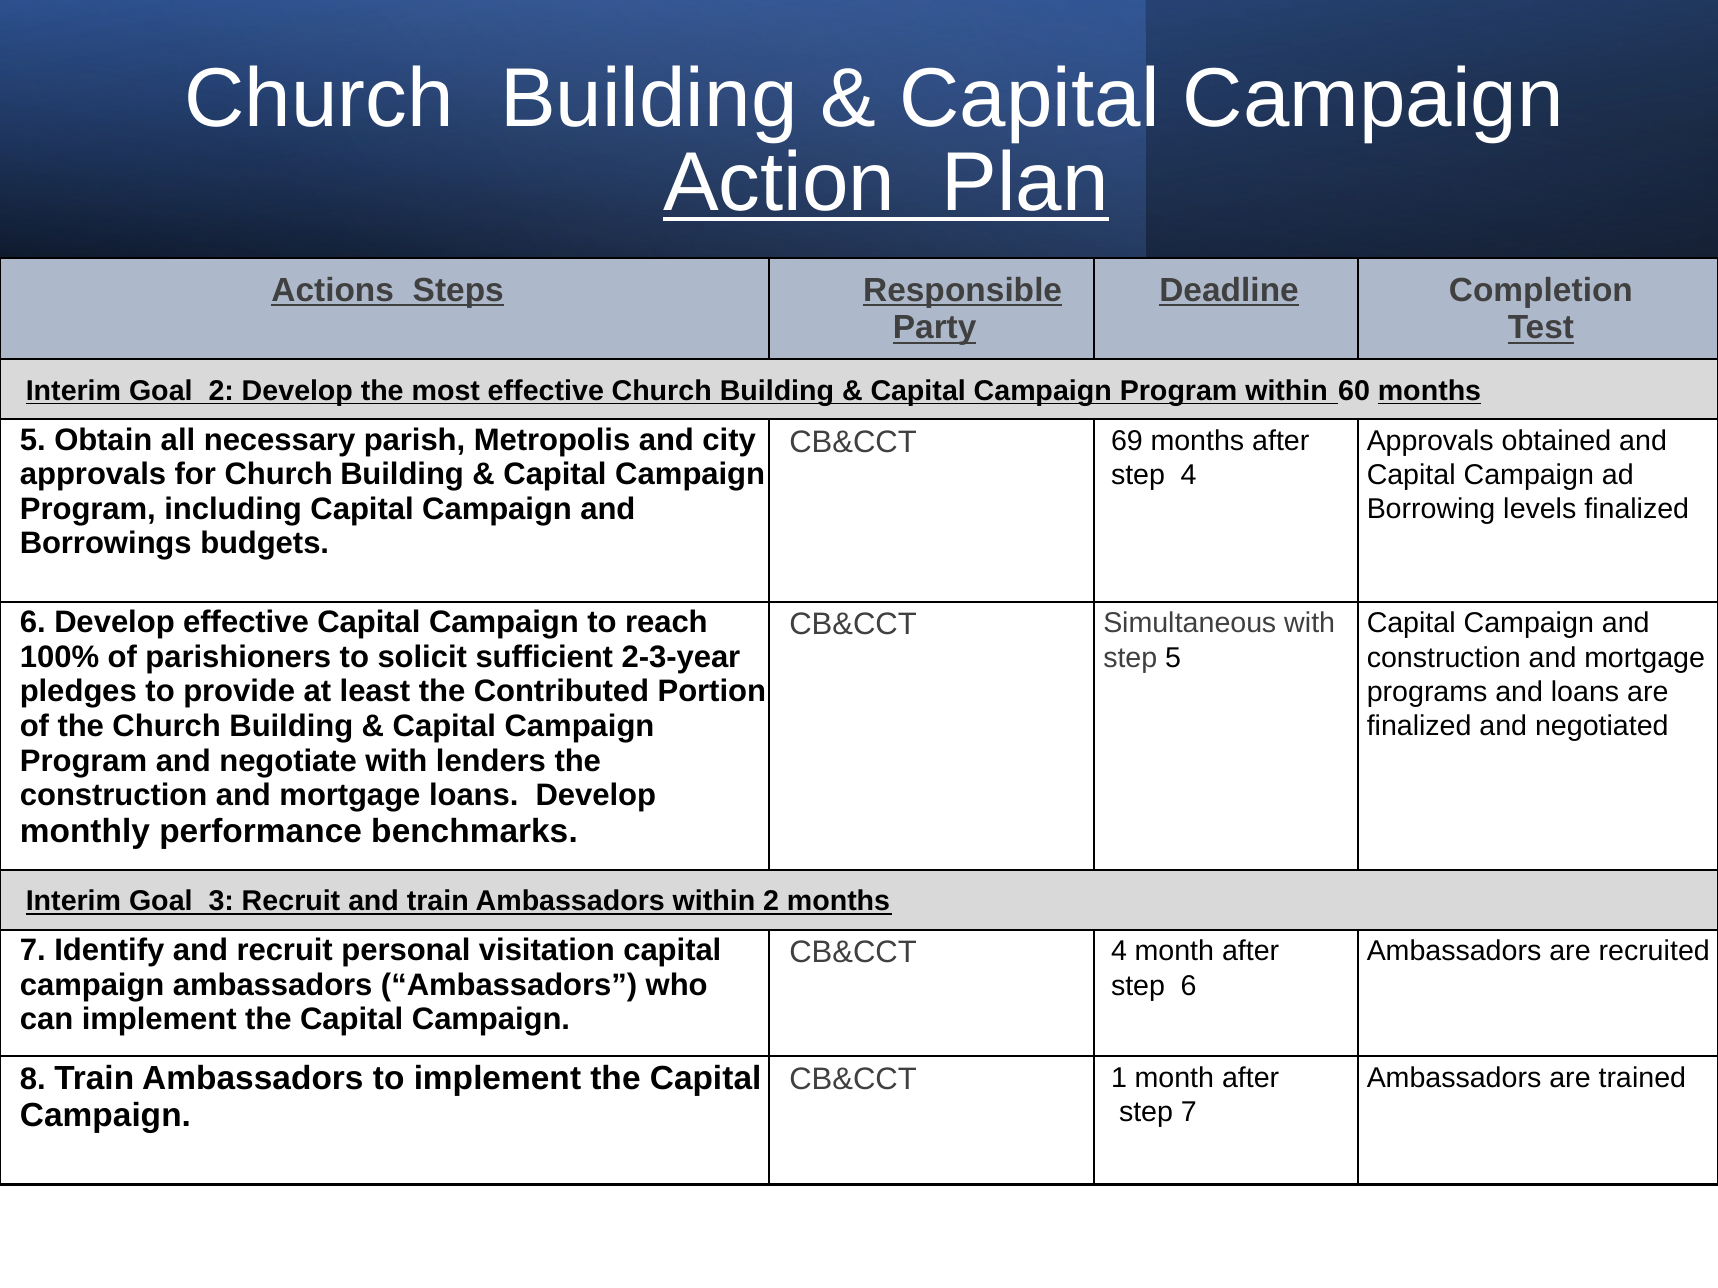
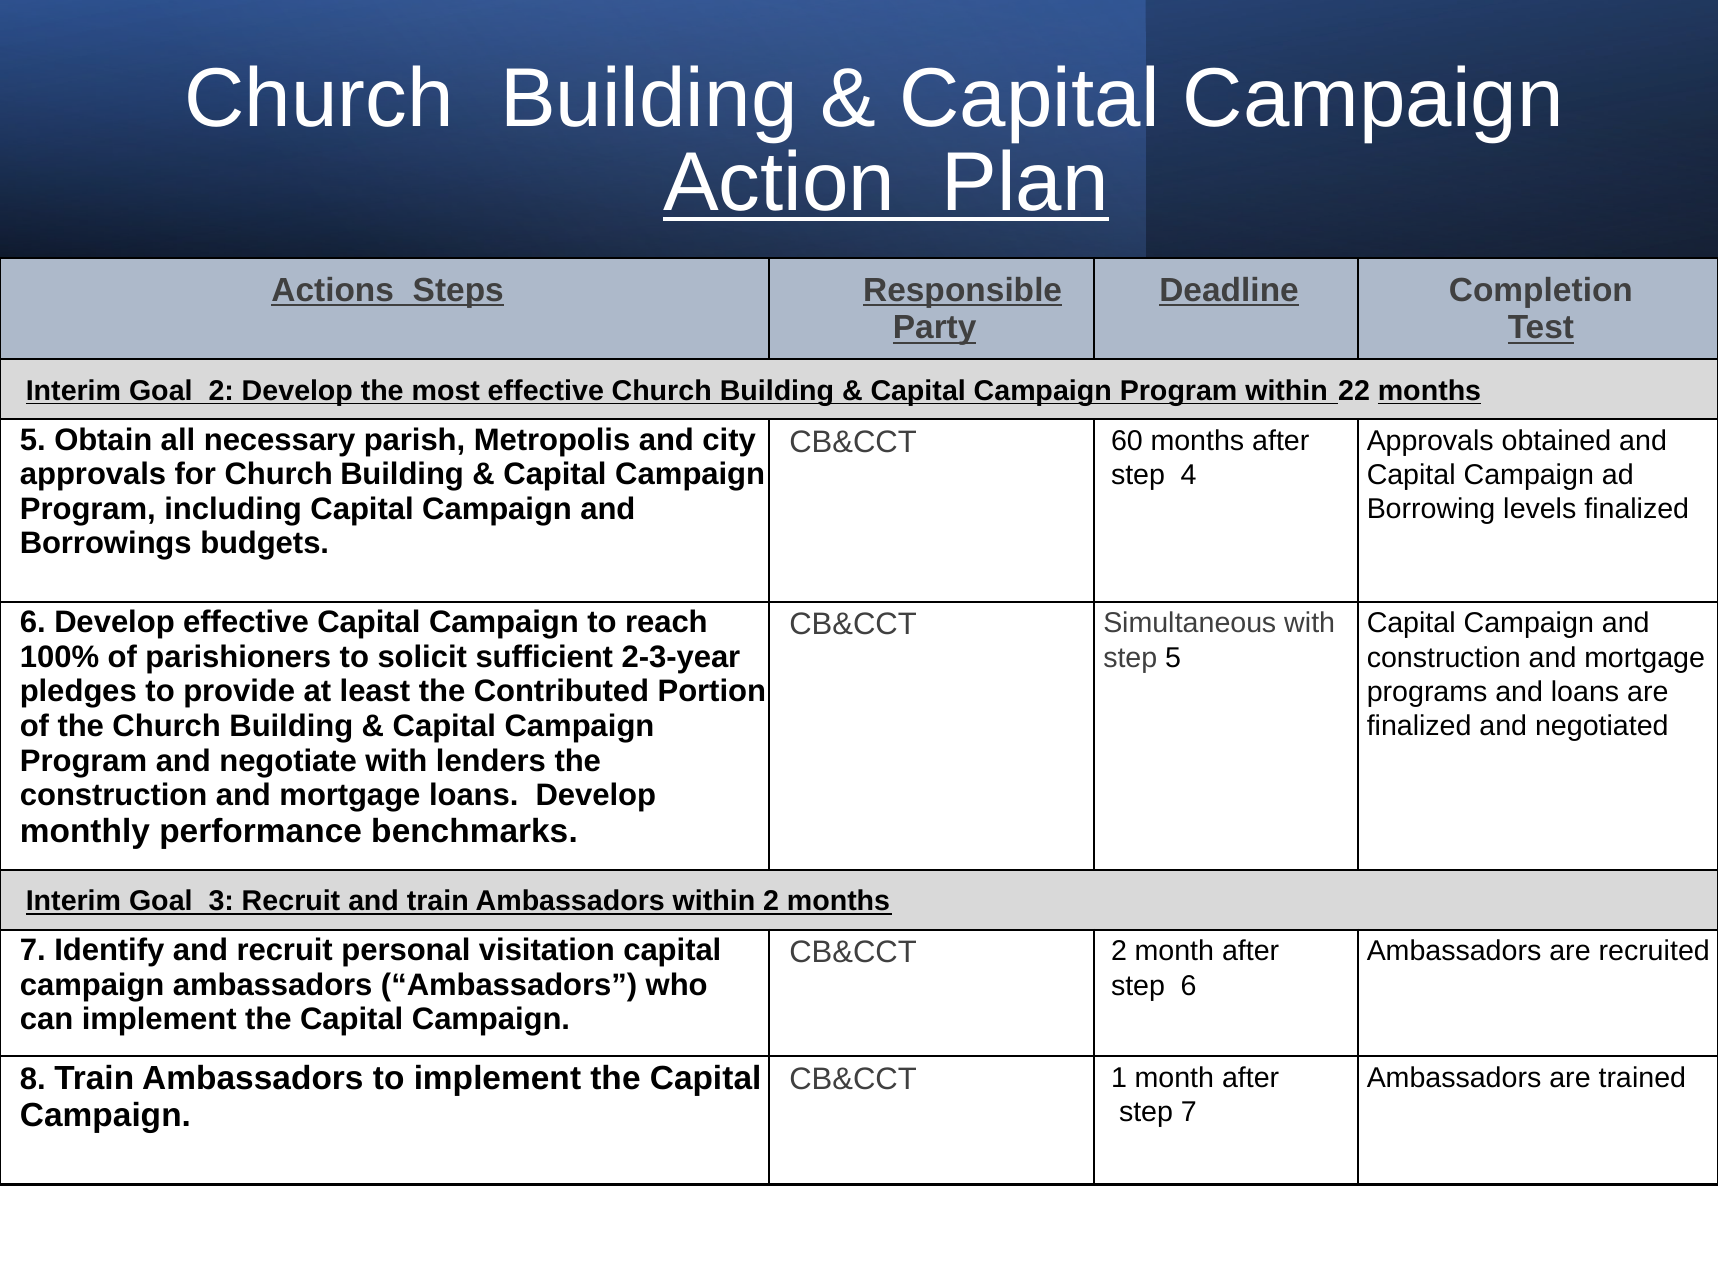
60: 60 -> 22 (1354, 391)
69: 69 -> 60 (1127, 441)
CB&CCT 4: 4 -> 2 (1119, 952)
